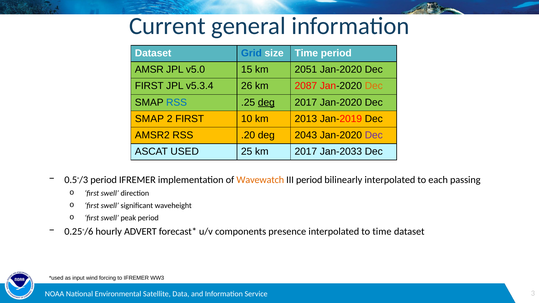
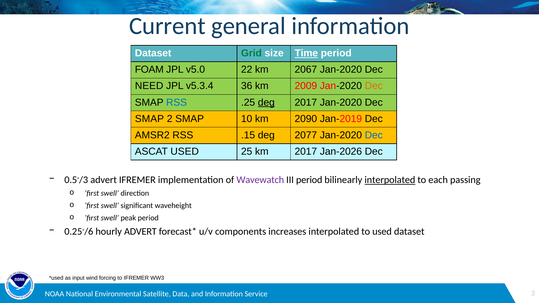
Grid colour: blue -> green (251, 53)
Time underline: none -> present (306, 53)
AMSR: AMSR -> FOAM (149, 70)
15: 15 -> 22 (247, 70)
2051: 2051 -> 2067 (306, 70)
FIRST: FIRST -> NEED (149, 86)
26: 26 -> 36 (247, 86)
2087: 2087 -> 2009 (306, 86)
2 FIRST: FIRST -> SMAP (190, 119)
2013: 2013 -> 2090 (306, 119)
.20: .20 -> .15 (248, 135)
2043: 2043 -> 2077 (306, 135)
Dec colour: purple -> blue (374, 135)
Jan-2033: Jan-2033 -> Jan-2026 (341, 152)
0.5◦/3 period: period -> advert (104, 180)
Wavewatch colour: orange -> purple (260, 180)
interpolated underline: none -> present (390, 180)
presence: presence -> increases (287, 232)
to time: time -> used (382, 232)
